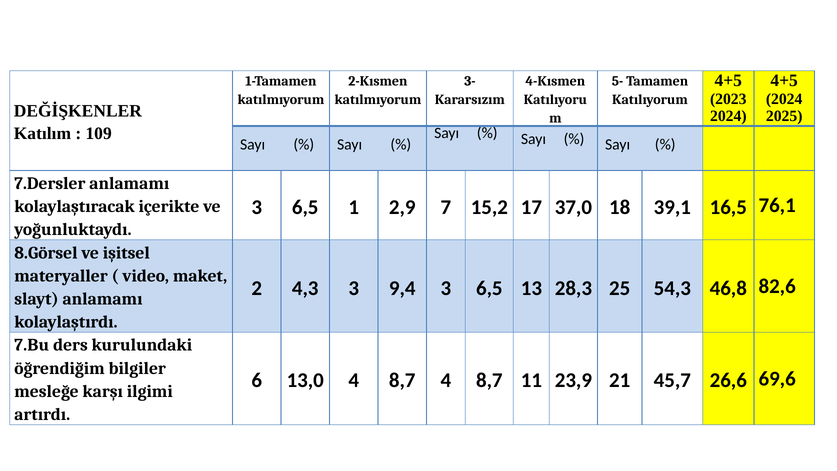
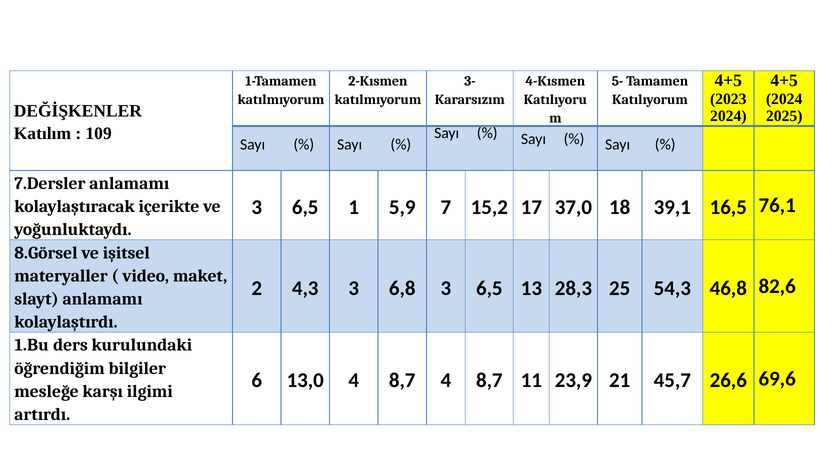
2,9: 2,9 -> 5,9 (402, 207)
9,4: 9,4 -> 6,8 (402, 288)
7.Bu: 7.Bu -> 1.Bu (32, 345)
